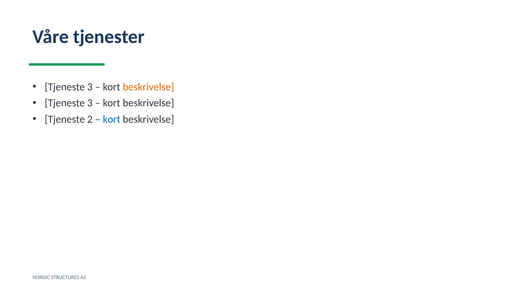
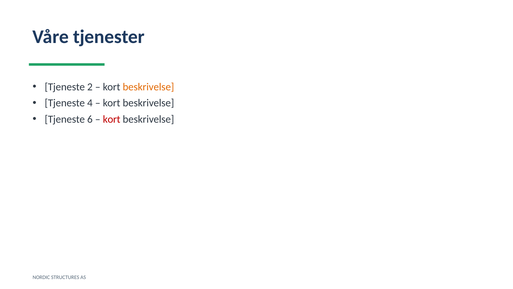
3: 3 -> 2 (90, 87)
3: 3 -> 4 (90, 103)
2: 2 -> 6 (90, 119)
kort colour: blue -> red (112, 119)
